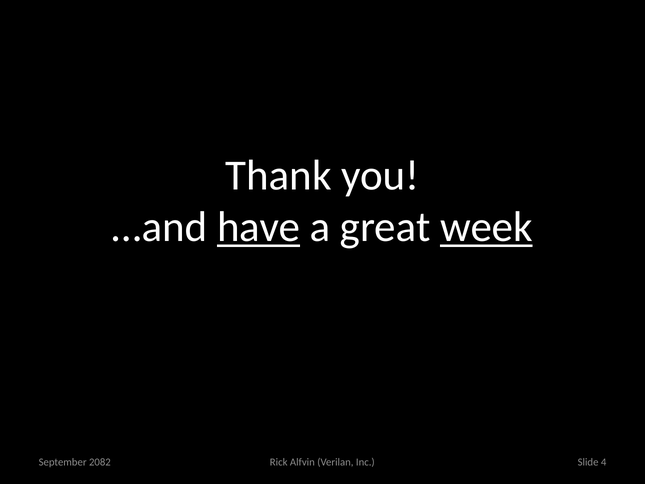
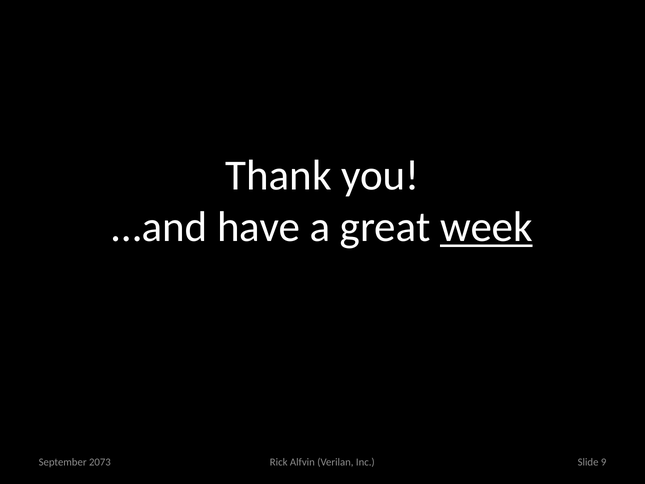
have underline: present -> none (259, 227)
2082: 2082 -> 2073 (100, 462)
4: 4 -> 9 (604, 462)
